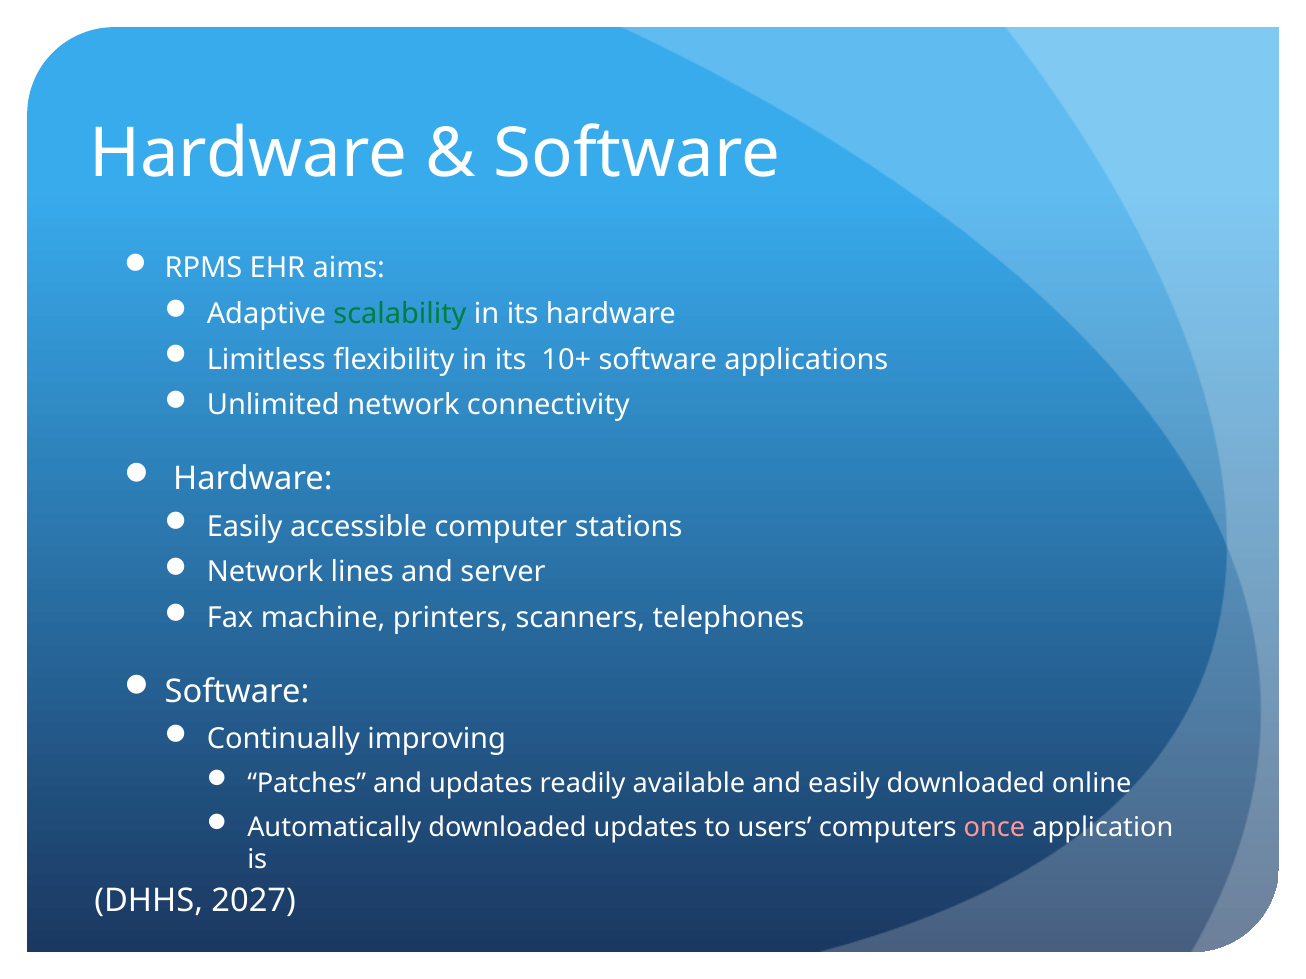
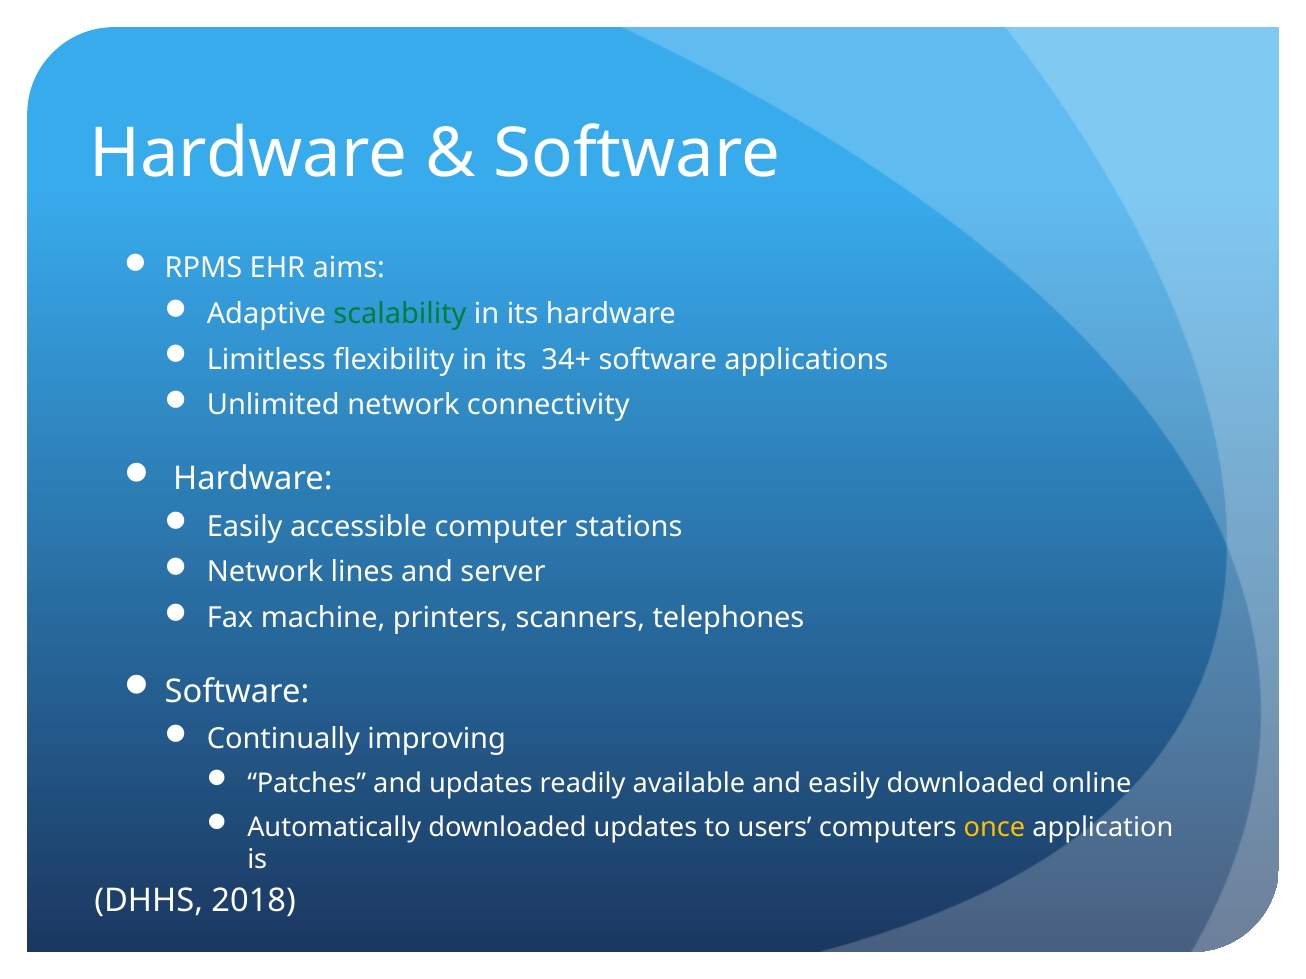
10+: 10+ -> 34+ (566, 360)
once colour: pink -> yellow (994, 827)
2027: 2027 -> 2018 (254, 901)
